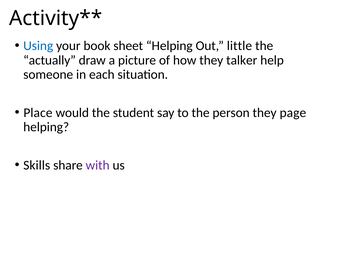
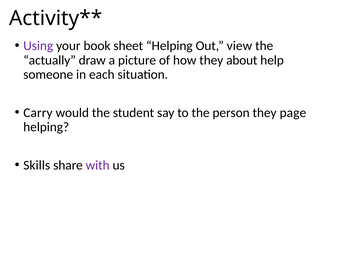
Using colour: blue -> purple (38, 46)
little: little -> view (239, 46)
talker: talker -> about (242, 60)
Place: Place -> Carry (38, 113)
